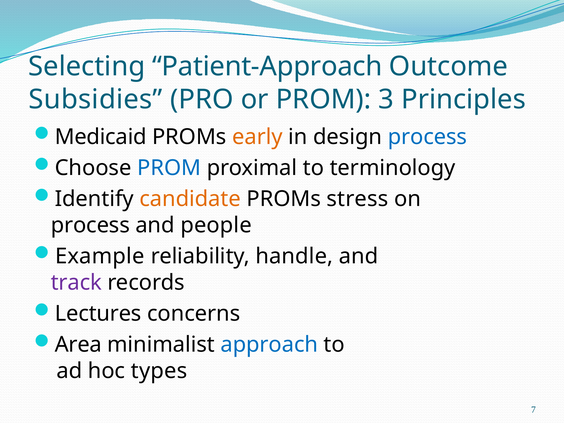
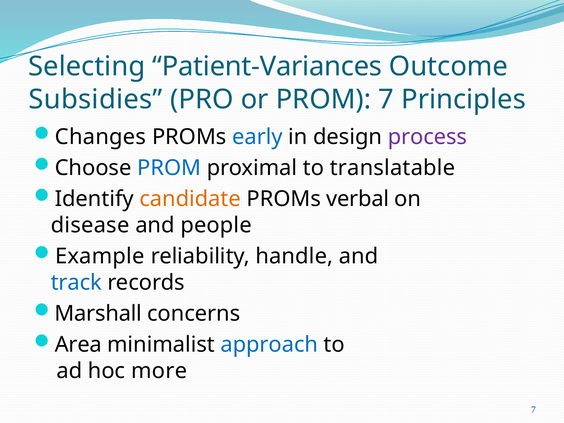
Patient-Approach: Patient-Approach -> Patient-Variances (267, 67)
PROM 3: 3 -> 7 (386, 99)
Medicaid: Medicaid -> Changes (100, 137)
early colour: orange -> blue (257, 137)
process colour: blue -> purple (427, 137)
terminology: terminology -> translatable (392, 168)
stress: stress -> verbal (358, 199)
process: process -> disease (90, 225)
track colour: purple -> blue (76, 283)
Lectures: Lectures -> Marshall (98, 314)
types: types -> more (159, 371)
